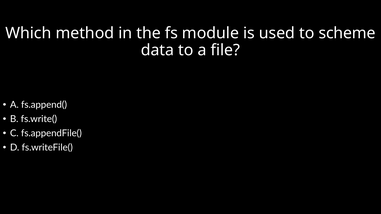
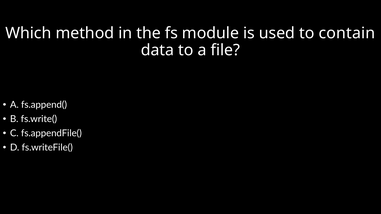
scheme: scheme -> contain (347, 33)
